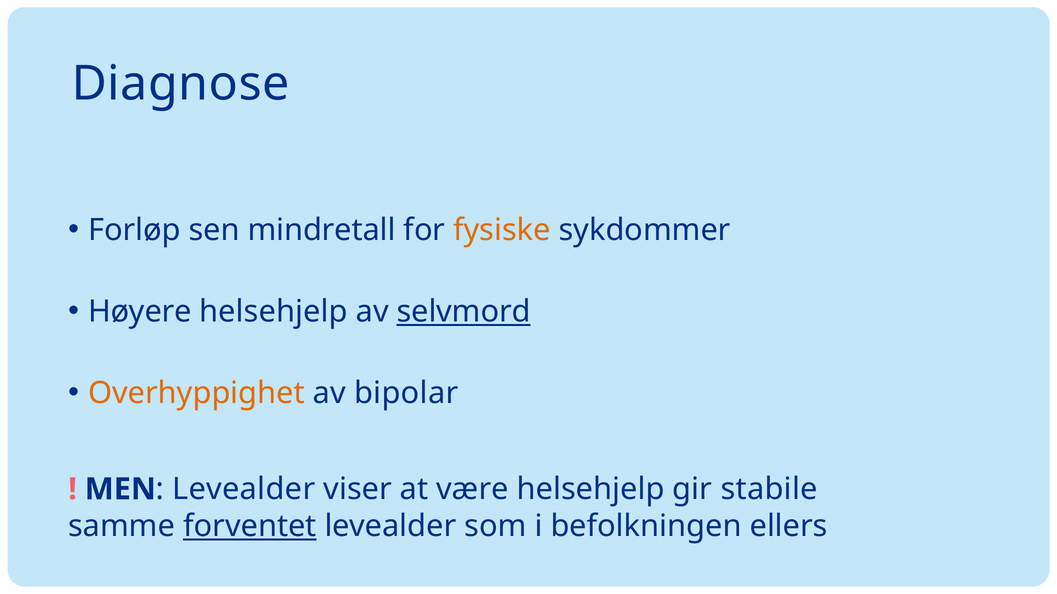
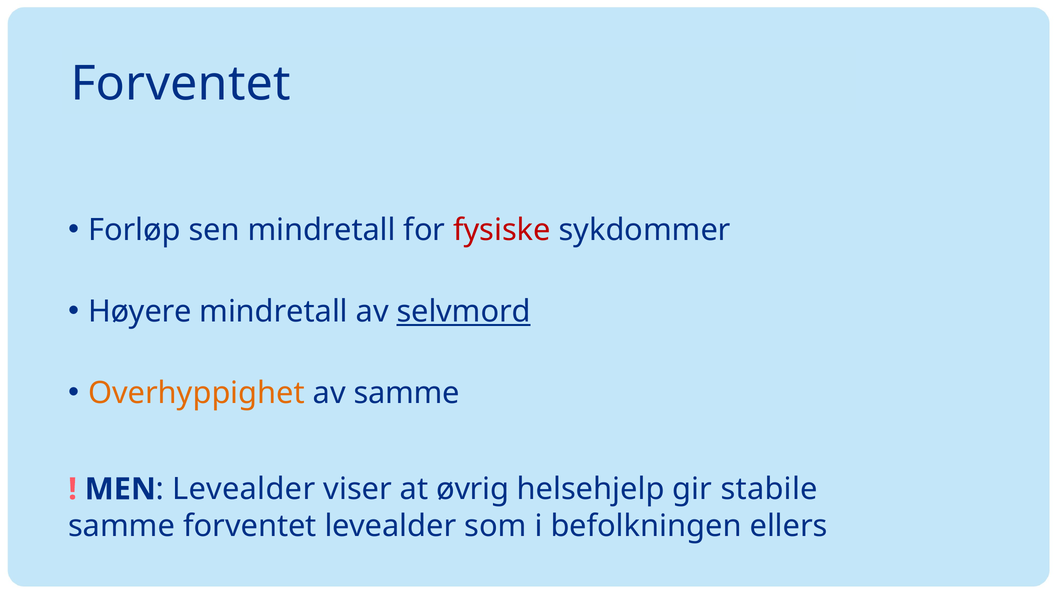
Diagnose: Diagnose -> Forventet (181, 84)
fysiske colour: orange -> red (502, 230)
Høyere helsehjelp: helsehjelp -> mindretall (274, 312)
av bipolar: bipolar -> samme (407, 393)
være: være -> øvrig (473, 490)
forventet underline: present -> none (250, 527)
